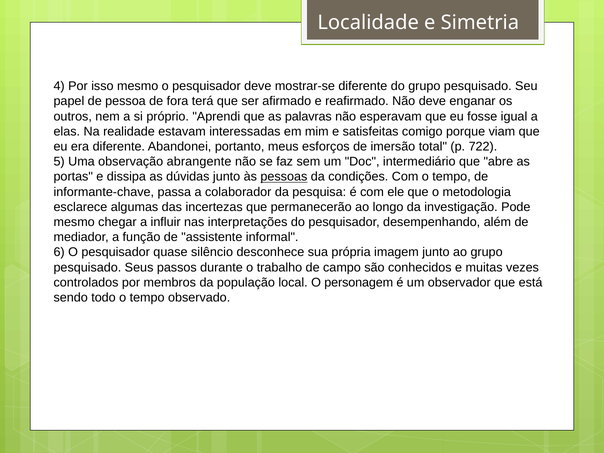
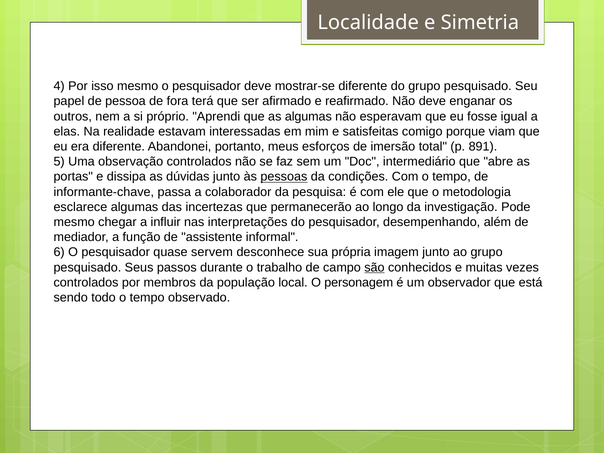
as palavras: palavras -> algumas (308, 116)
722: 722 -> 891 (483, 147)
observação abrangente: abrangente -> controlados (199, 162)
silêncio: silêncio -> servem (212, 252)
são underline: none -> present (374, 267)
